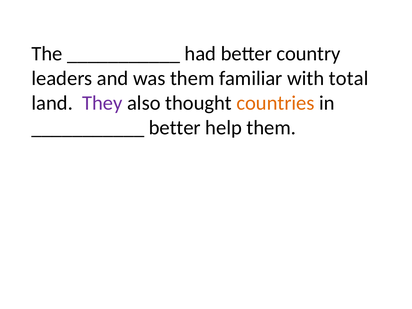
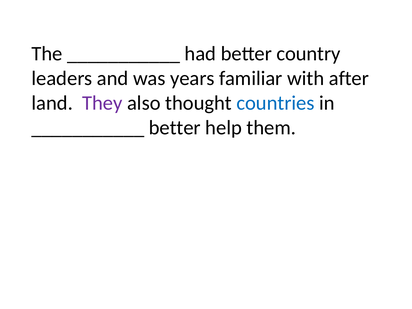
was them: them -> years (192, 78)
total: total -> after (349, 78)
countries colour: orange -> blue (275, 103)
